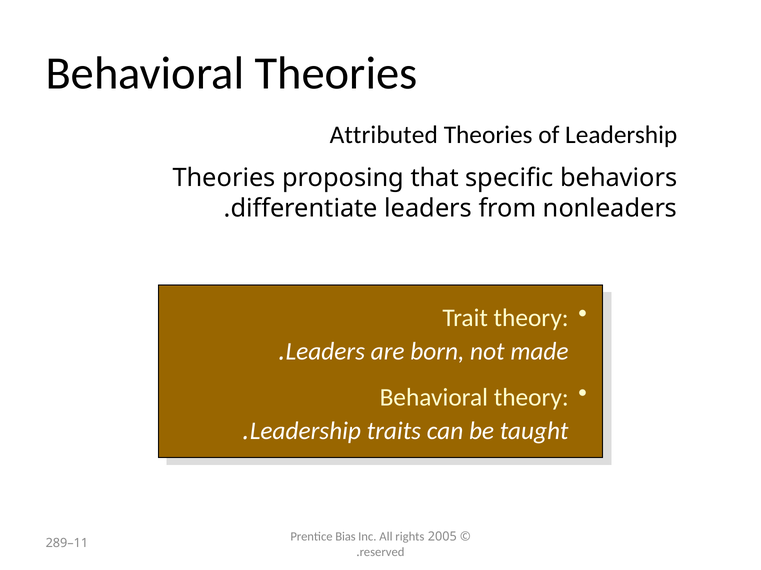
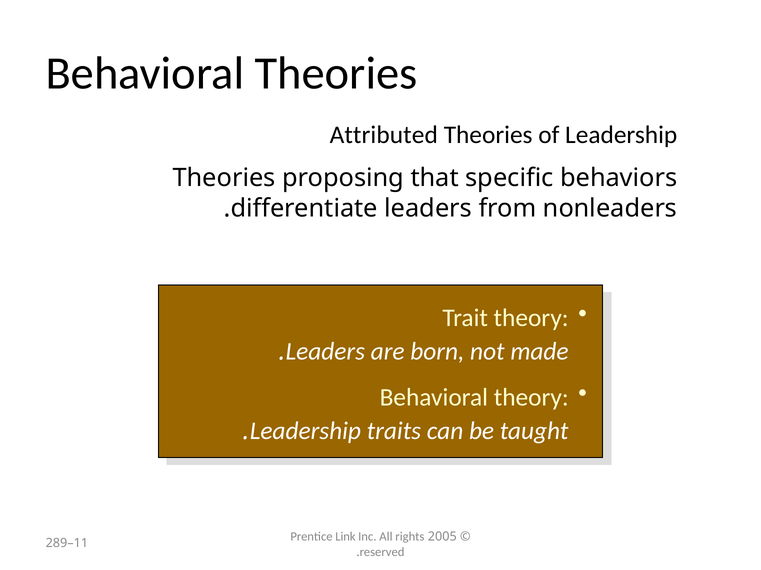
Bias: Bias -> Link (345, 537)
